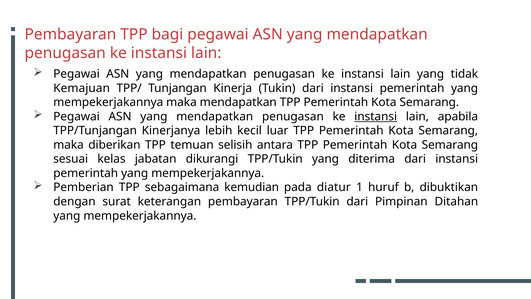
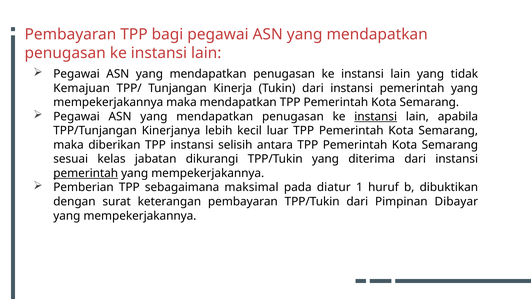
TPP temuan: temuan -> instansi (192, 145)
pemerintah underline: none -> present (86, 173)
kemudian: kemudian -> maksimal (252, 187)
Ditahan: Ditahan -> Dibayar (456, 201)
